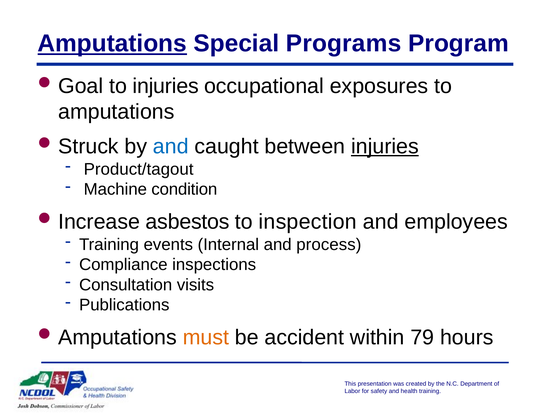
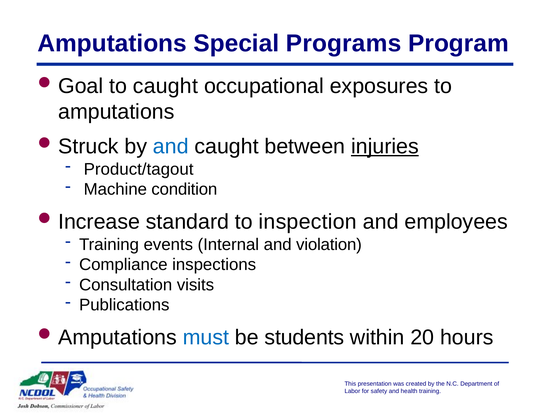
Amputations underline: present -> none (112, 44)
to injuries: injuries -> caught (165, 86)
asbestos: asbestos -> standard (187, 222)
process: process -> violation (329, 244)
must colour: orange -> blue (206, 337)
accident: accident -> students (304, 337)
79: 79 -> 20 (422, 337)
